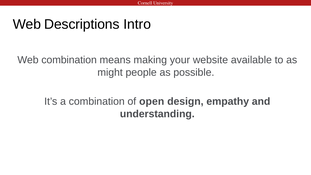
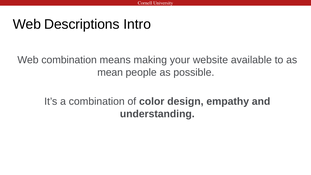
might: might -> mean (110, 72)
open: open -> color (152, 101)
